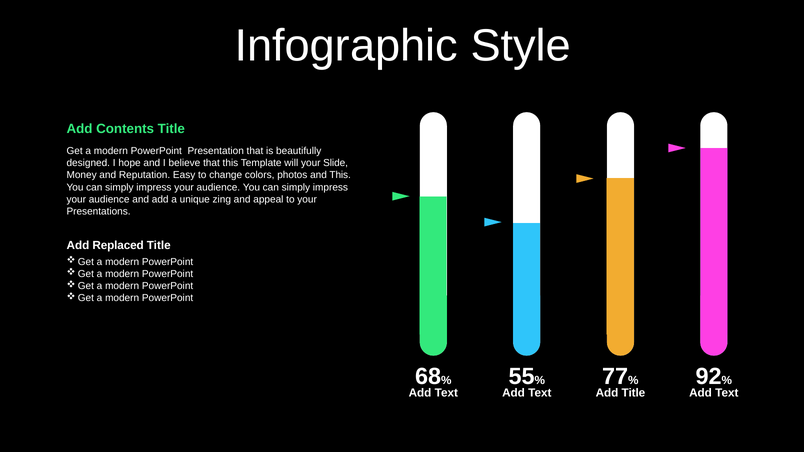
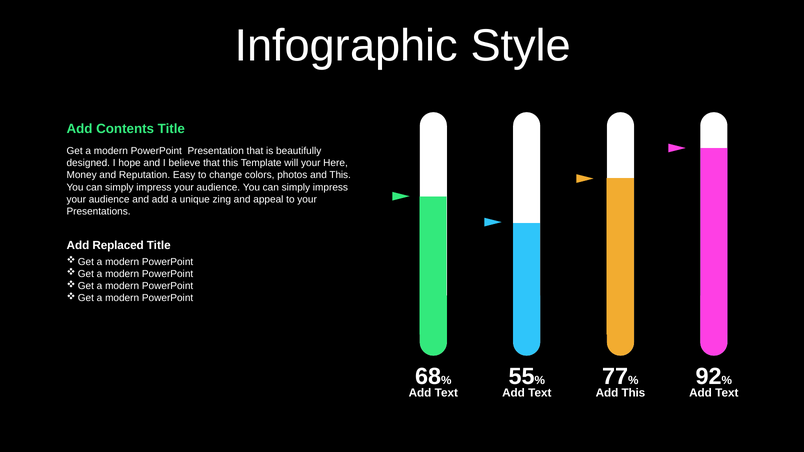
Slide: Slide -> Here (336, 163)
Add Title: Title -> This (633, 393)
